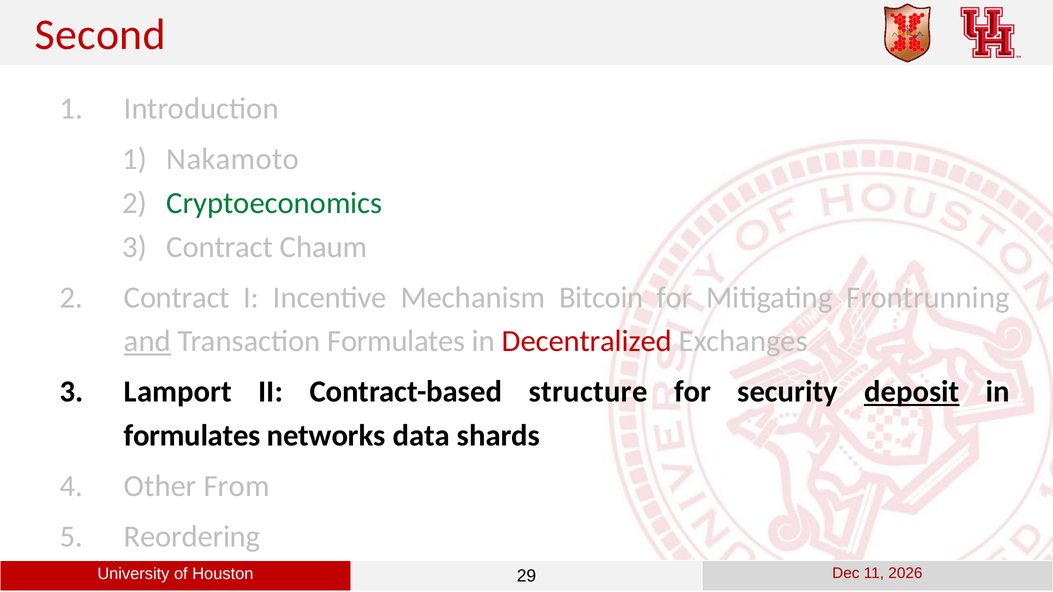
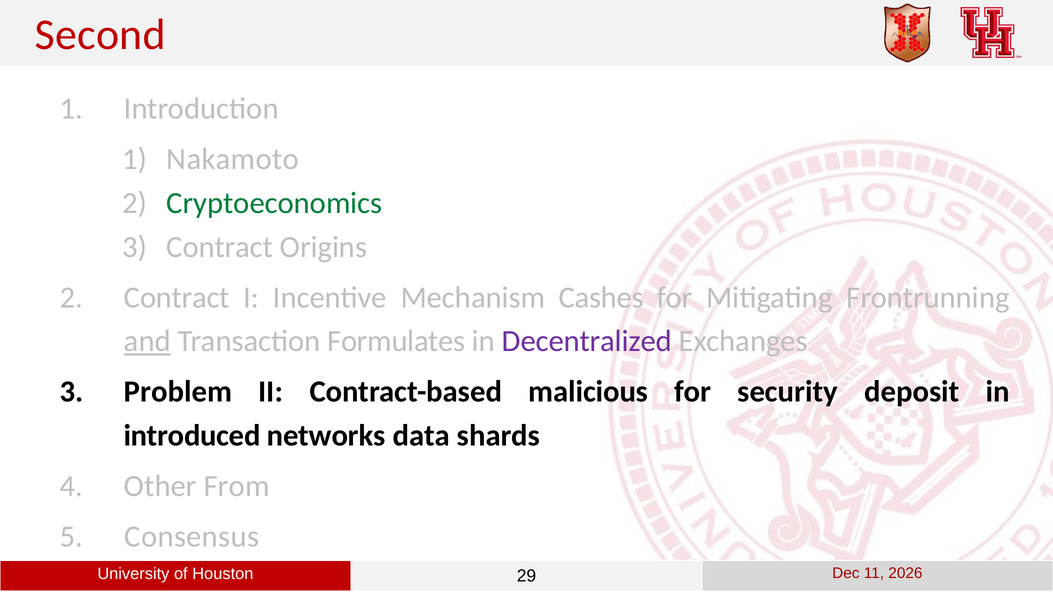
Chaum: Chaum -> Origins (323, 247)
Bitcoin: Bitcoin -> Cashes (601, 298)
Decentralized colour: red -> purple (587, 341)
Lamport: Lamport -> Problem (178, 392)
structure: structure -> malicious (588, 392)
deposit underline: present -> none (912, 392)
formulates: formulates -> introduced (192, 436)
Reordering: Reordering -> Consensus (192, 537)
